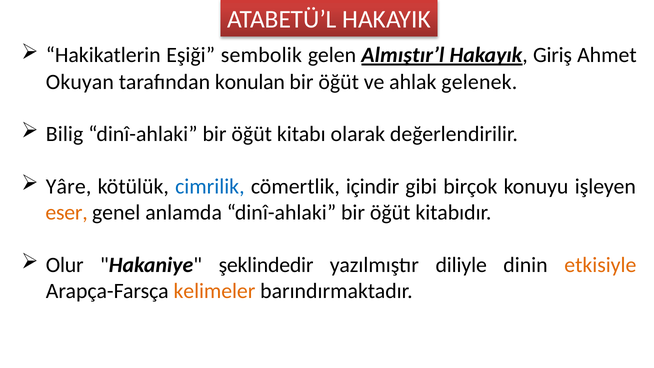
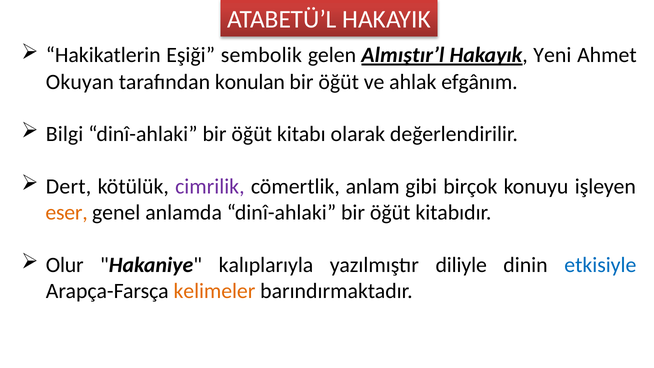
Giriş: Giriş -> Yeni (552, 55)
gelenek: gelenek -> efgânım (479, 82)
Bilig: Bilig -> Bilgi (65, 134)
Yâre: Yâre -> Dert (69, 186)
cimrilik colour: blue -> purple (210, 186)
içindir: içindir -> anlam (373, 186)
şeklindedir: şeklindedir -> kalıplarıyla (266, 265)
etkisiyle colour: orange -> blue (600, 265)
